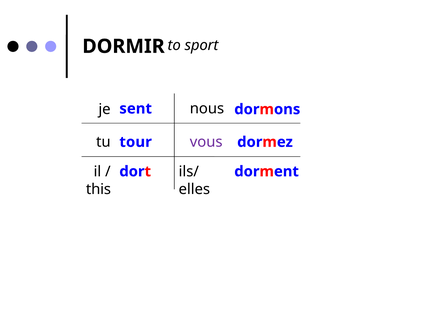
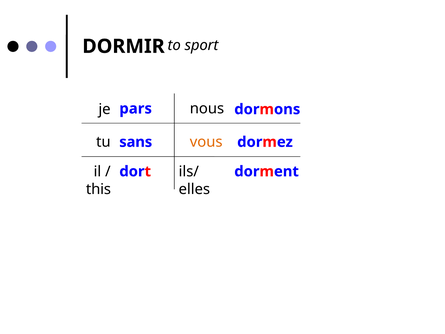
sent: sent -> pars (136, 109)
vous colour: purple -> orange (206, 142)
tour: tour -> sans (136, 142)
